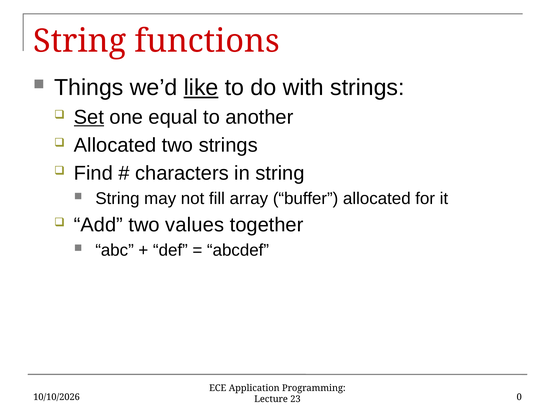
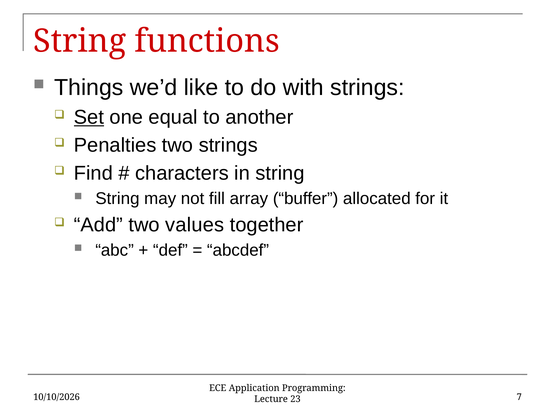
like underline: present -> none (201, 88)
Allocated: Allocated -> Penalties (115, 145)
0: 0 -> 7 (519, 398)
